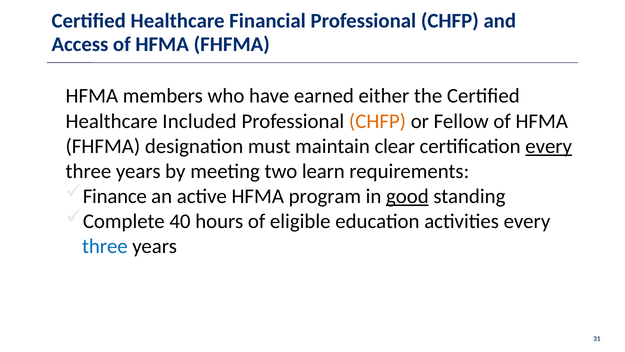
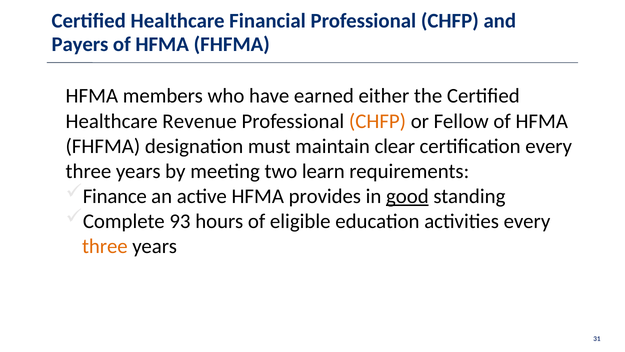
Access: Access -> Payers (80, 44)
Included: Included -> Revenue (200, 121)
every underline: present -> none (549, 146)
program: program -> provides (325, 196)
40: 40 -> 93 (180, 221)
three colour: blue -> orange (105, 246)
